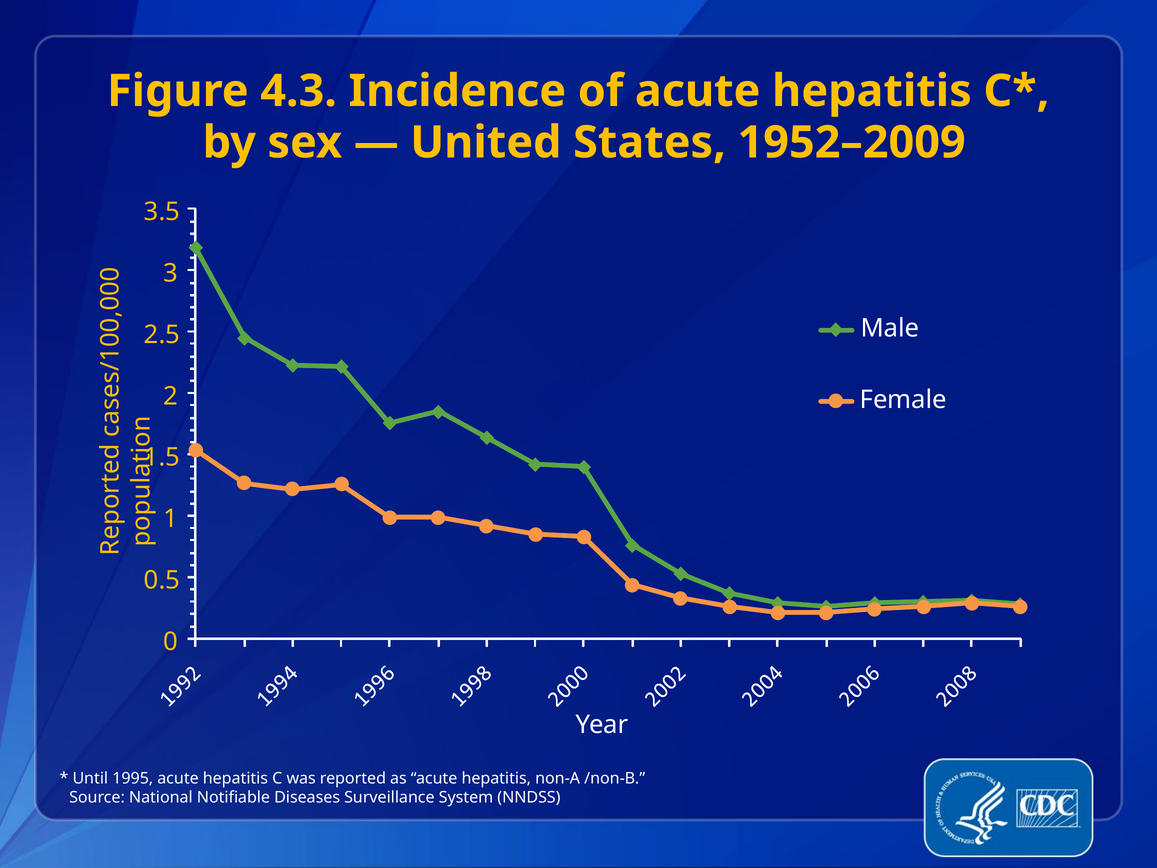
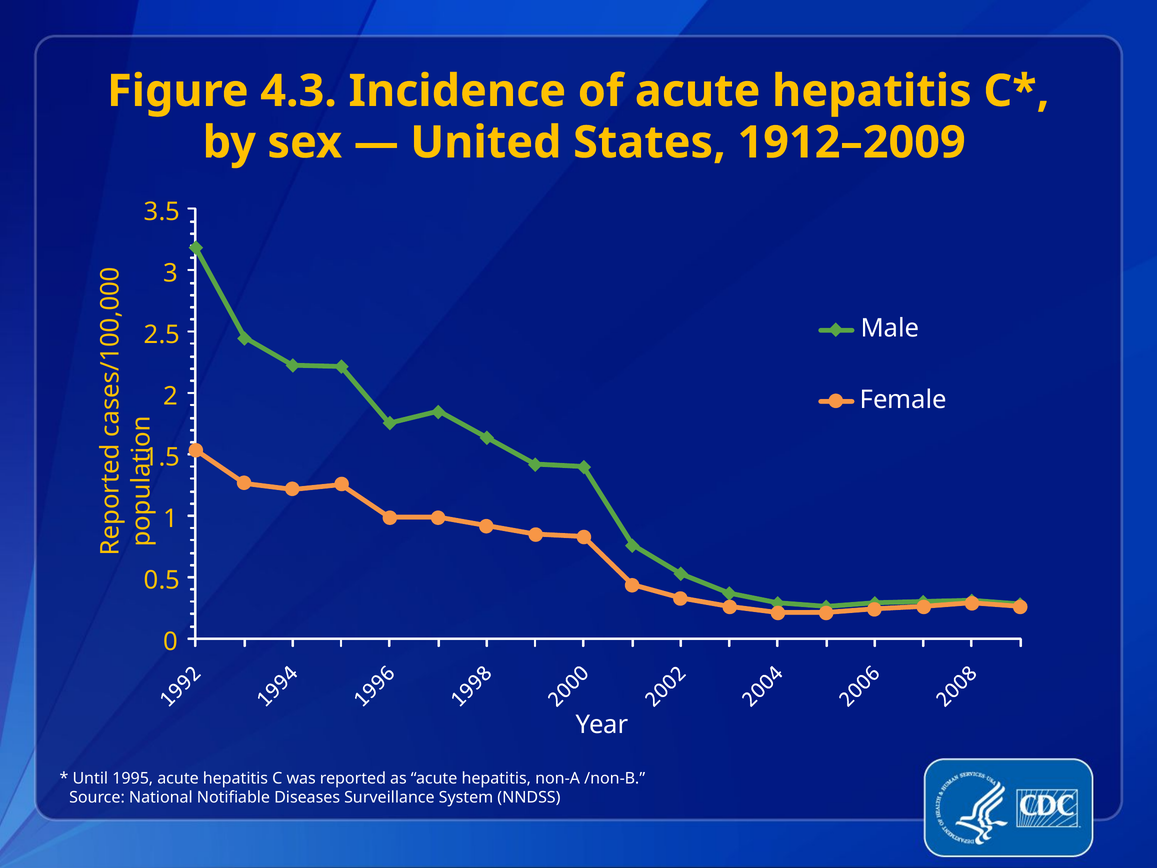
1952–2009: 1952–2009 -> 1912–2009 (852, 143)
